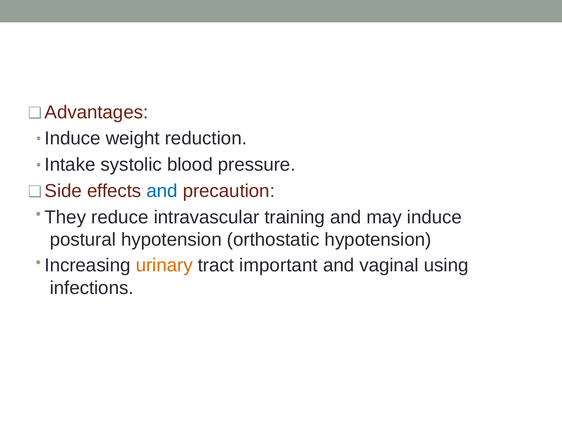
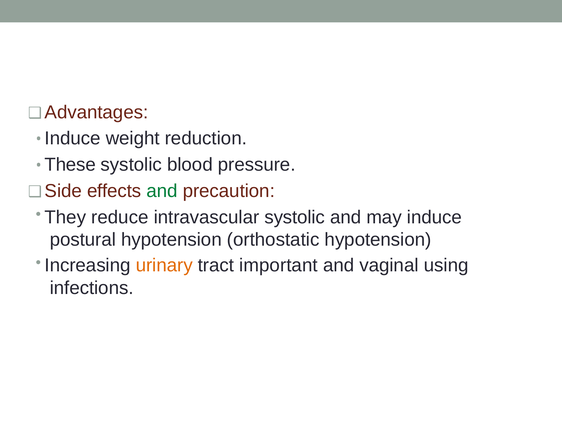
Intake: Intake -> These (70, 165)
and colour: blue -> green (162, 191)
intravascular training: training -> systolic (295, 217)
